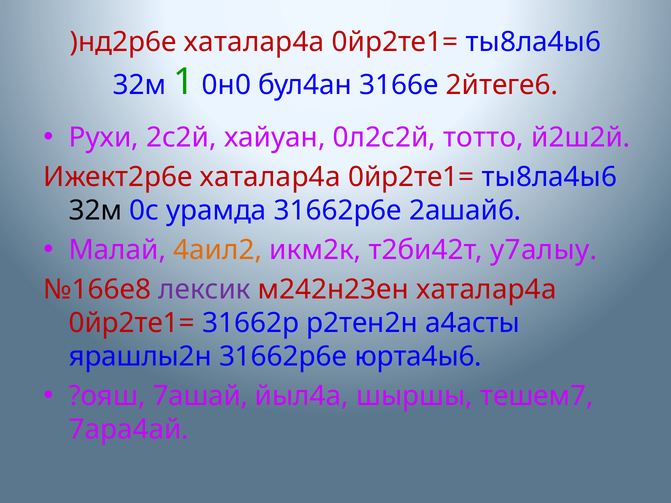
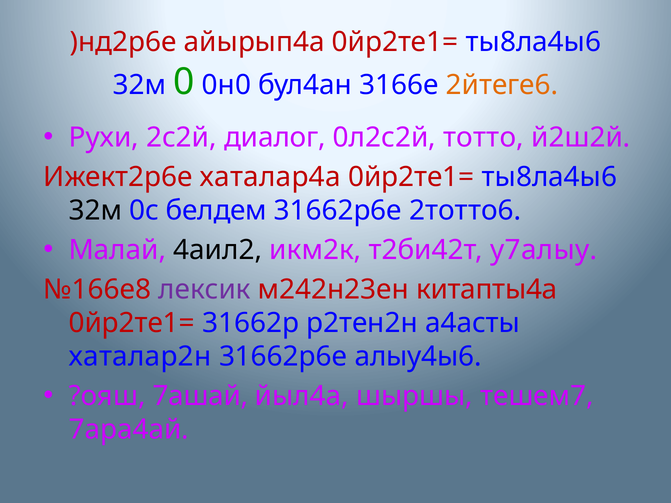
)нд2р6е хаталар4а: хаталар4а -> айырып4а (254, 42)
1: 1 -> 0 (184, 82)
2йтеге6 colour: red -> orange (502, 85)
хайуан: хайуан -> диалог (275, 137)
урамда: урамда -> белдем (216, 210)
2ашай6: 2ашай6 -> 2тотто6 (465, 210)
4аил2 colour: orange -> black (218, 250)
м242н23ен хаталар4а: хаталар4а -> китапты4а (487, 290)
ярашлы2н: ярашлы2н -> хаталар2н (140, 357)
юрта4ы6: юрта4ы6 -> алыу4ы6 (418, 357)
